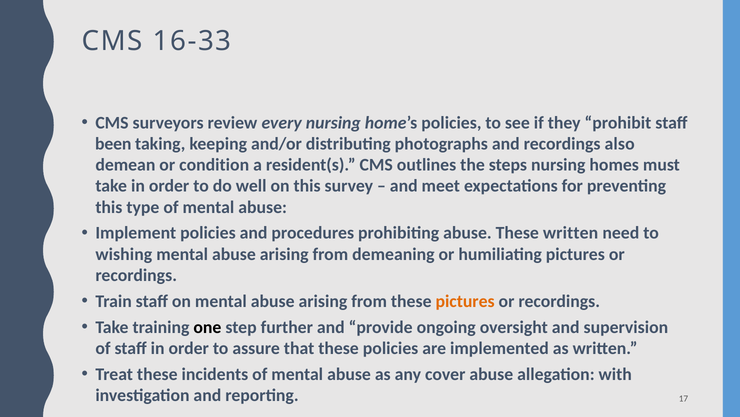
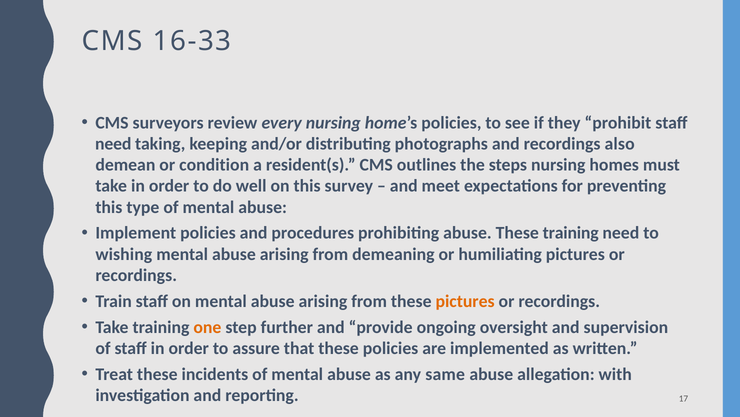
been: been -> need (113, 144)
These written: written -> training (571, 233)
one colour: black -> orange (207, 327)
cover: cover -> same (445, 374)
